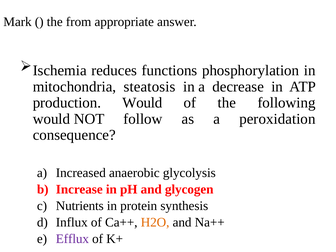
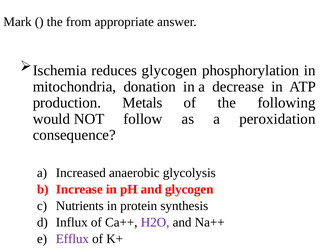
reduces functions: functions -> glycogen (169, 70)
steatosis: steatosis -> donation (150, 87)
production Would: Would -> Metals (142, 103)
H2O colour: orange -> purple (155, 222)
